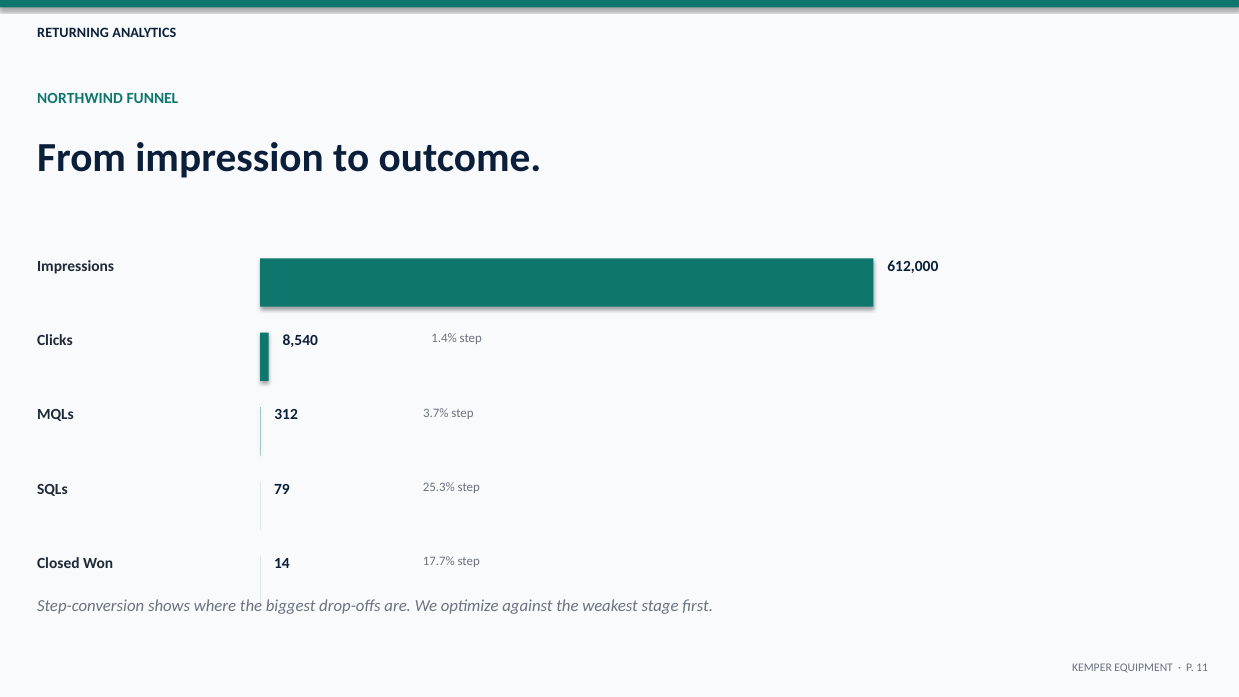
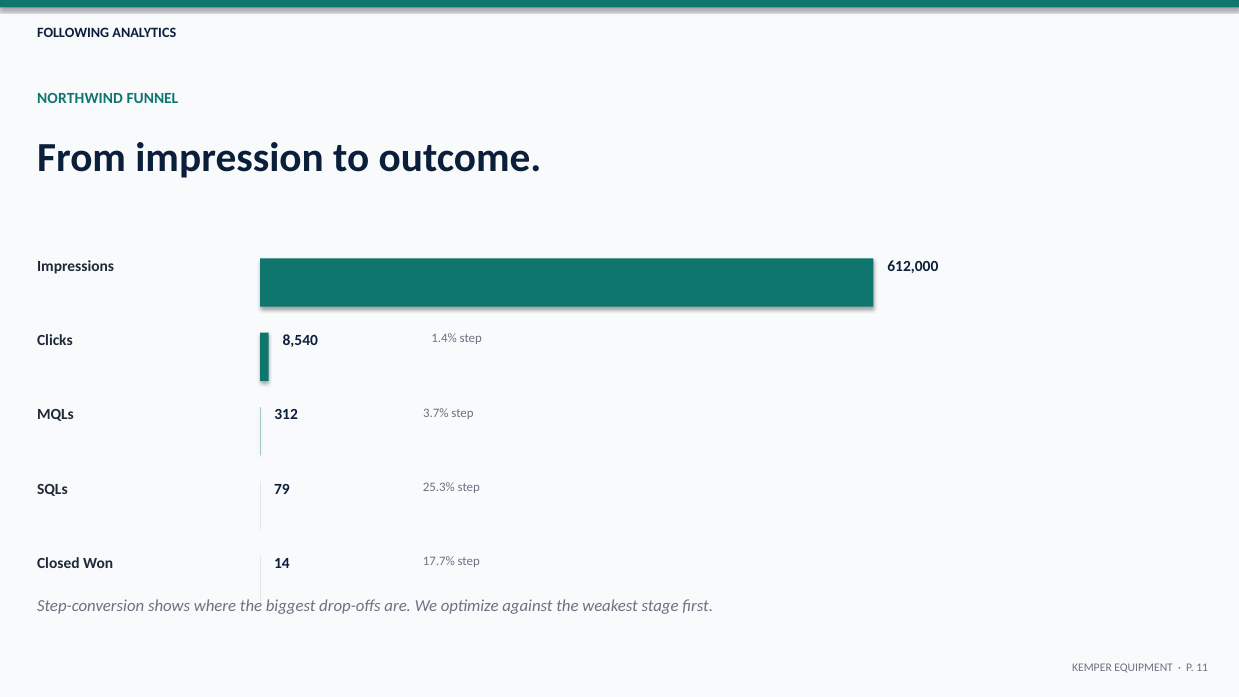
RETURNING: RETURNING -> FOLLOWING (73, 33)
